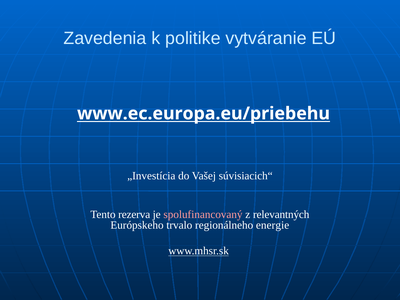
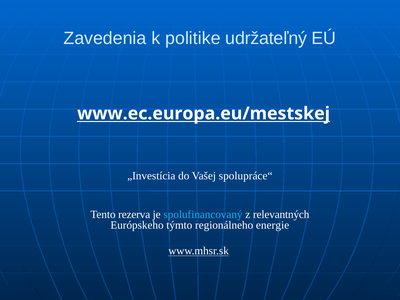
vytváranie: vytváranie -> udržateľný (266, 38)
www.ec.europa.eu/priebehu: www.ec.europa.eu/priebehu -> www.ec.europa.eu/mestskej (204, 114)
súvisiacich“: súvisiacich“ -> spolupráce“ (246, 176)
spolufinancovaný colour: pink -> light blue (203, 214)
trvalo: trvalo -> týmto (179, 225)
